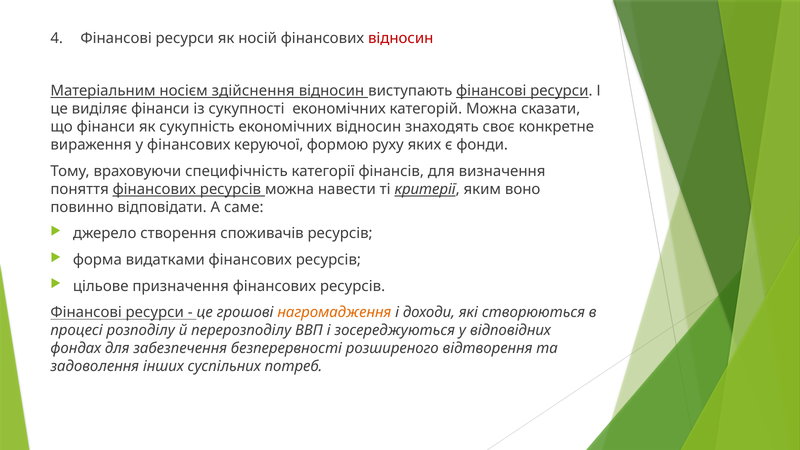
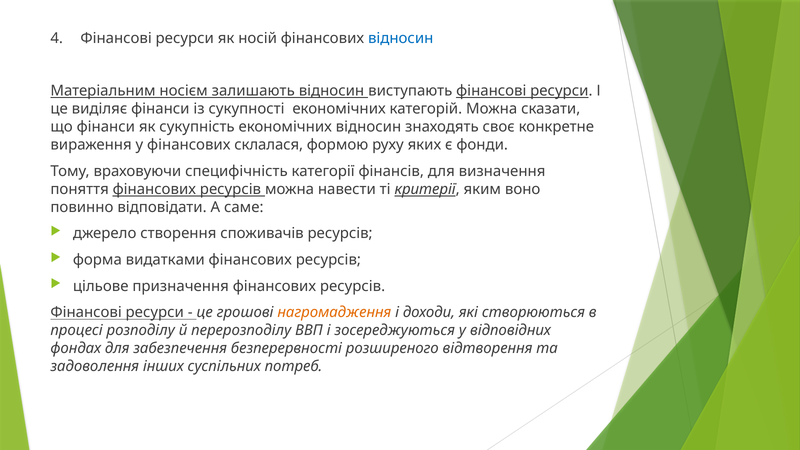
відносин colour: red -> blue (401, 38)
здійснення: здійснення -> залишають (253, 91)
керуючої: керуючої -> склалася (269, 145)
